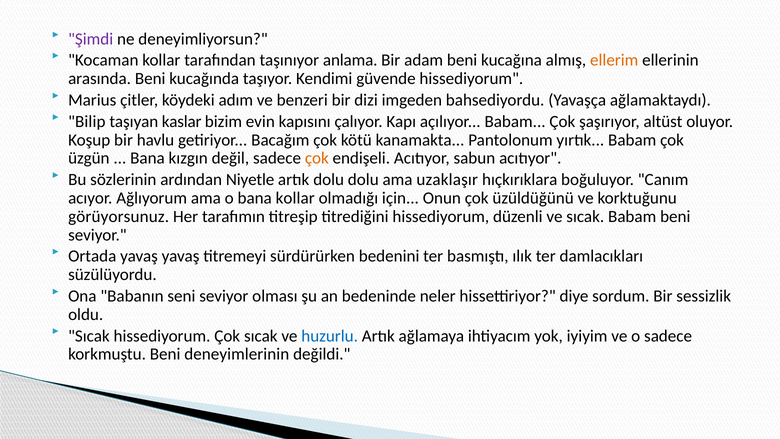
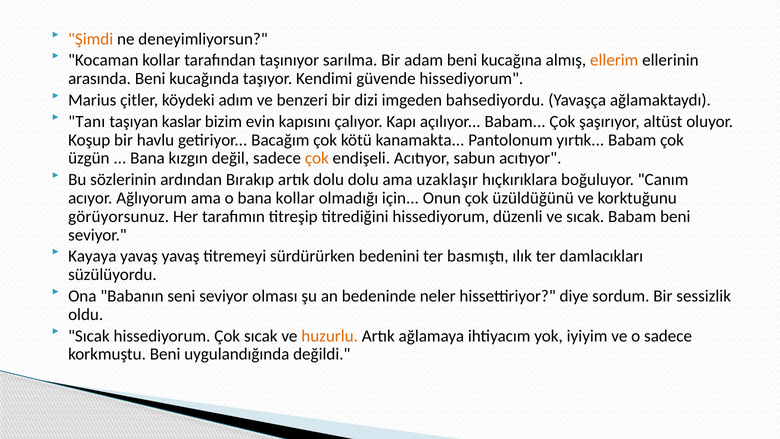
Şimdi colour: purple -> orange (91, 39)
anlama: anlama -> sarılma (350, 60)
Bilip: Bilip -> Tanı (87, 121)
Niyetle: Niyetle -> Bırakıp (250, 180)
Ortada: Ortada -> Kayaya (92, 256)
huzurlu colour: blue -> orange (330, 336)
deneyimlerinin: deneyimlerinin -> uygulandığında (237, 354)
